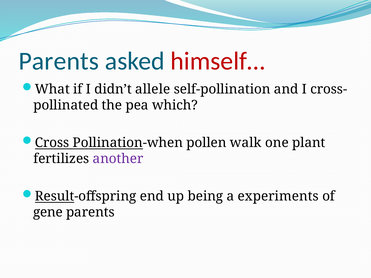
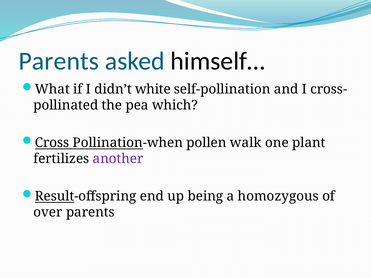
himself… colour: red -> black (218, 61)
allele: allele -> white (153, 89)
experiments: experiments -> homozygous (278, 196)
gene: gene -> over (48, 212)
